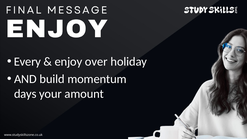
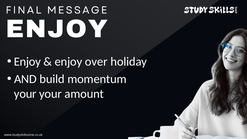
Every: Every -> Enjoy (27, 62)
days: days -> your (25, 94)
